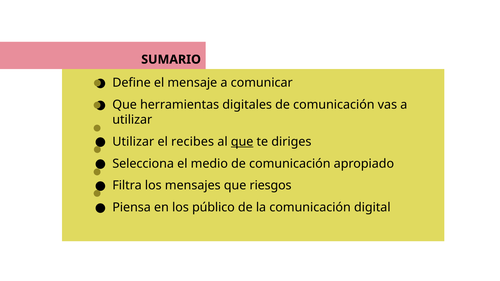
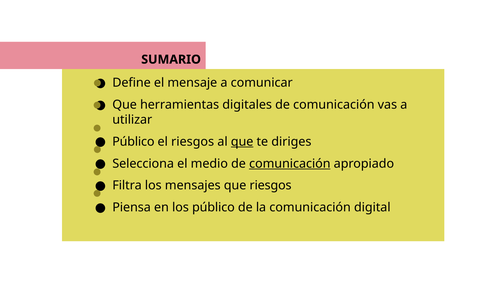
Utilizar: Utilizar -> Público (133, 142)
el recibes: recibes -> riesgos (193, 142)
comunicación underline: none -> present (290, 164)
